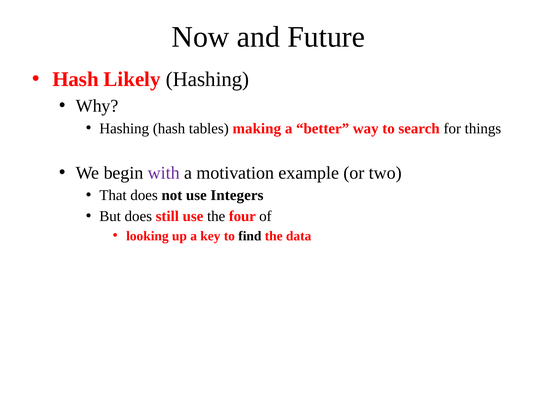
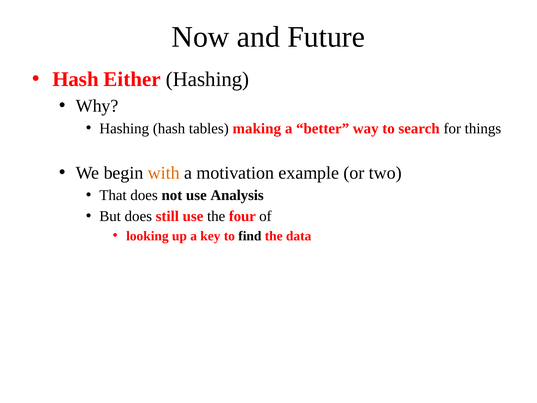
Likely: Likely -> Either (132, 79)
with colour: purple -> orange (164, 173)
Integers: Integers -> Analysis (237, 195)
